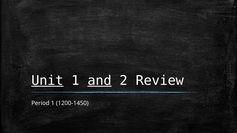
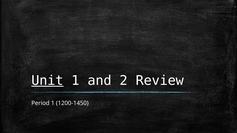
and underline: present -> none (100, 81)
